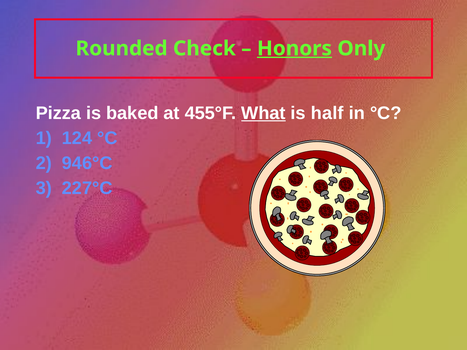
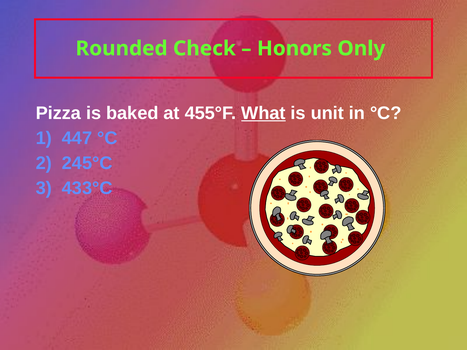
Honors underline: present -> none (294, 49)
half: half -> unit (327, 113)
124: 124 -> 447 (77, 138)
946°C: 946°C -> 245°C (87, 163)
227°C: 227°C -> 433°C (87, 188)
